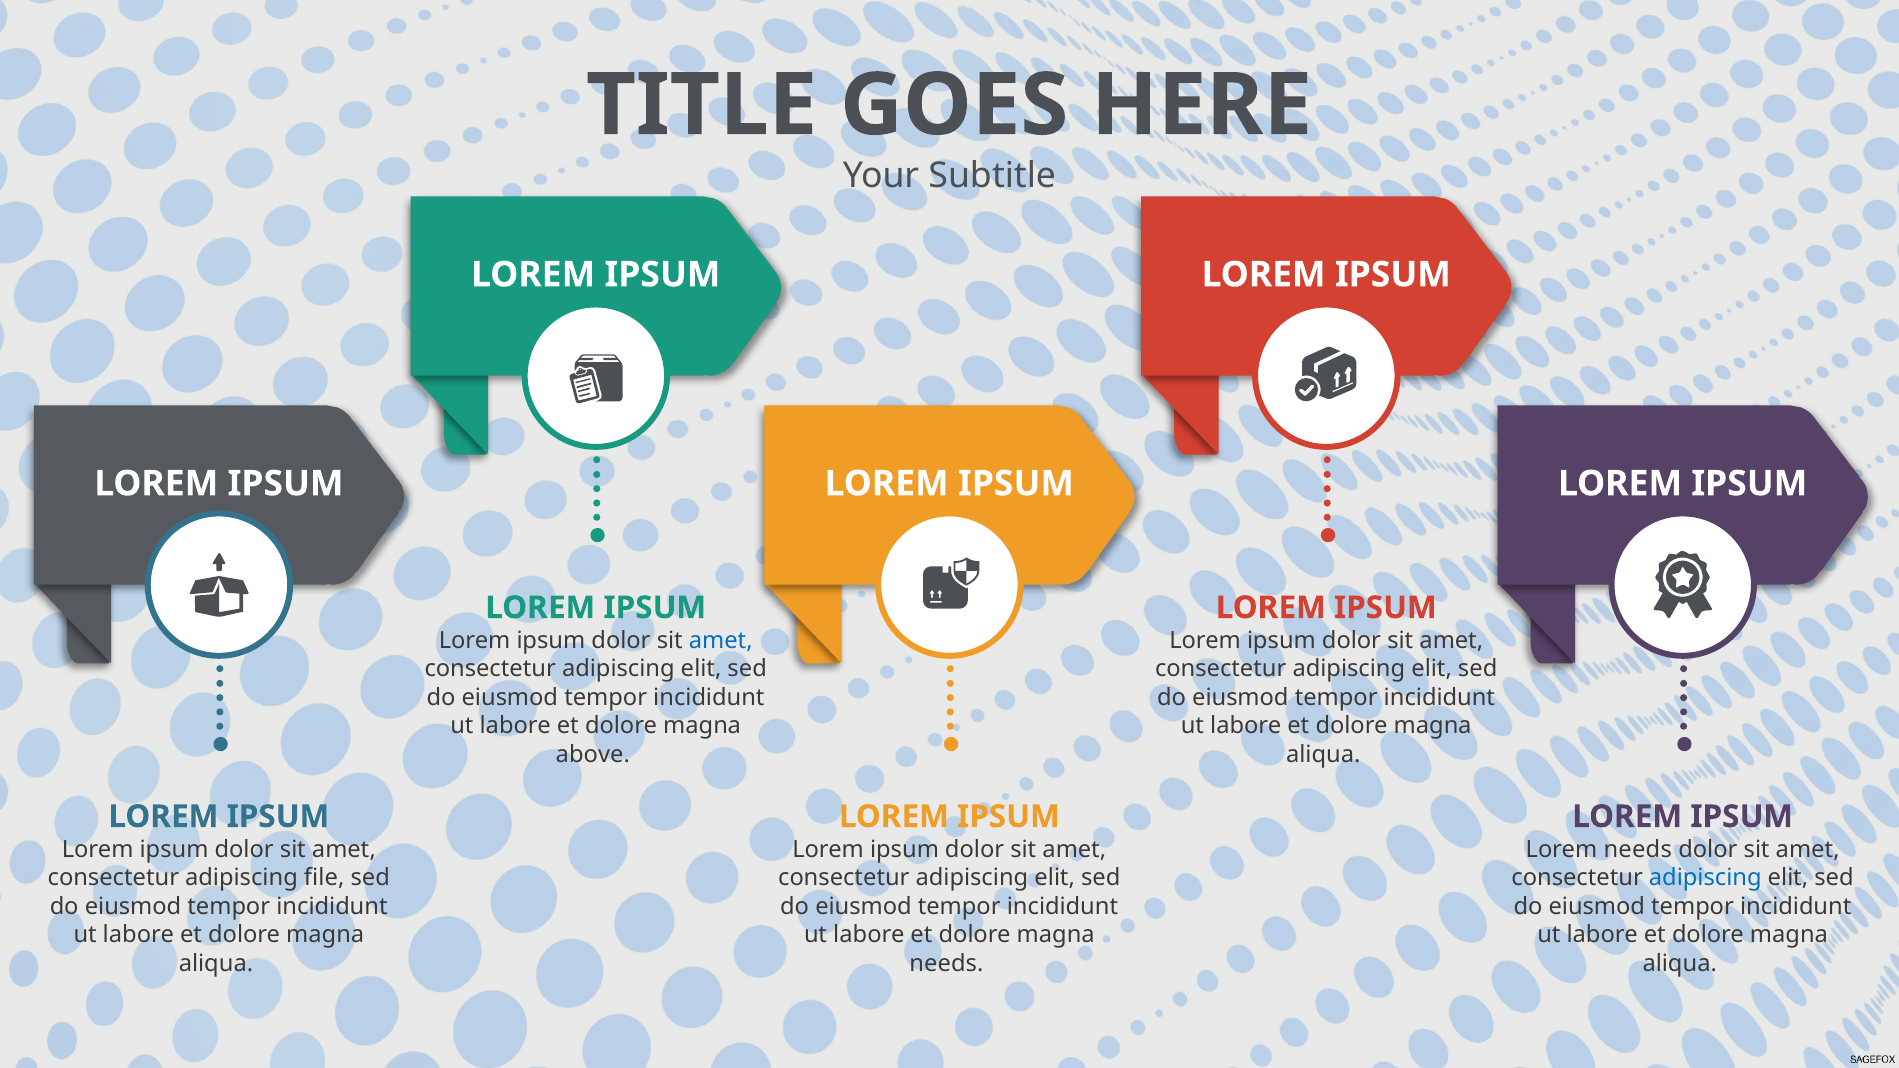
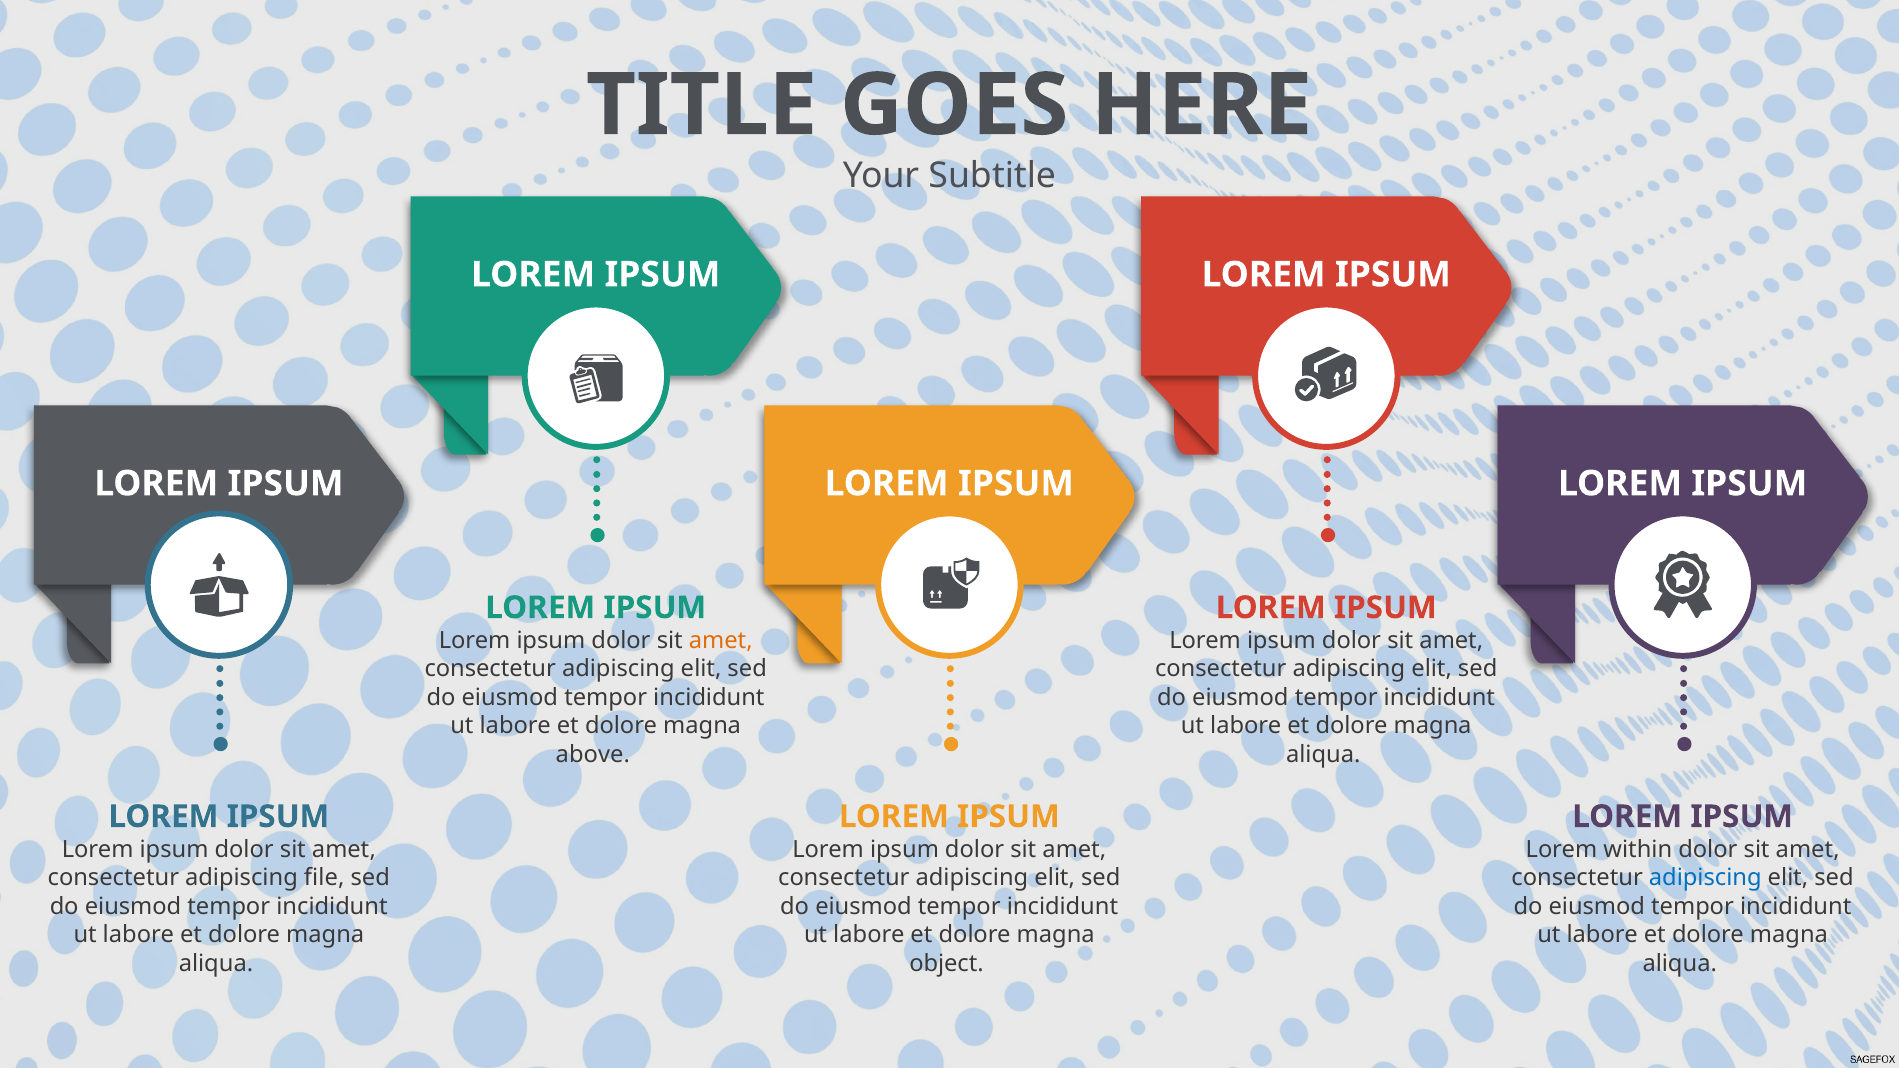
amet colour: blue -> orange (721, 640)
Lorem needs: needs -> within (1638, 849)
needs: needs -> object (946, 963)
